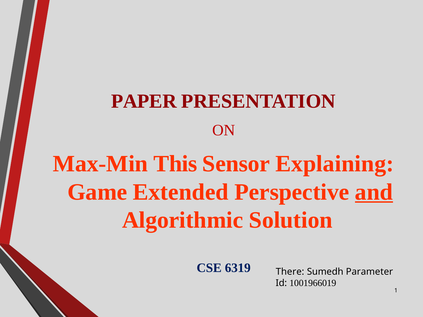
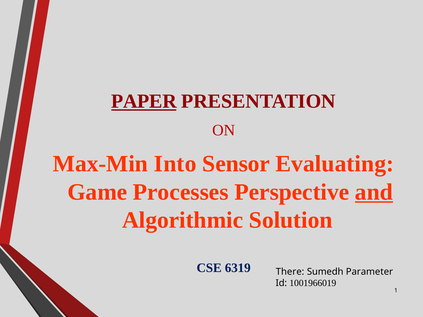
PAPER underline: none -> present (144, 101)
This: This -> Into (175, 164)
Explaining: Explaining -> Evaluating (335, 164)
Extended: Extended -> Processes (181, 192)
